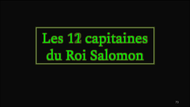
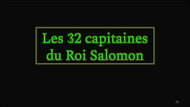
11: 11 -> 32 (74, 38)
